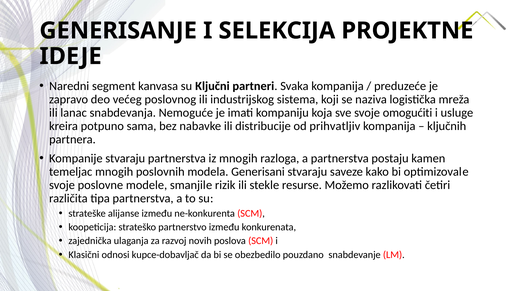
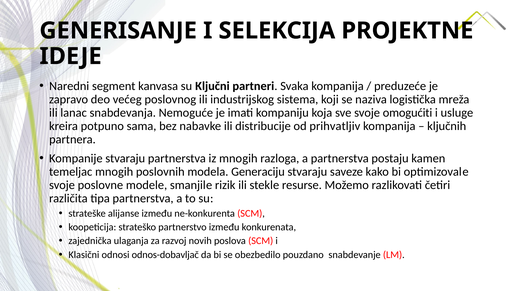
Generisani: Generisani -> Generaciju (258, 172)
kupce-dobavljač: kupce-dobavljač -> odnos-dobavljač (165, 254)
